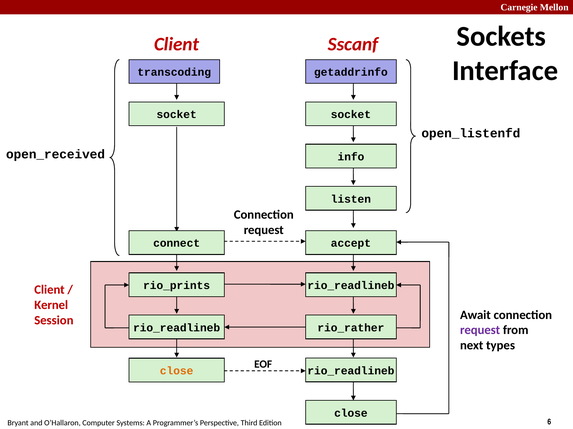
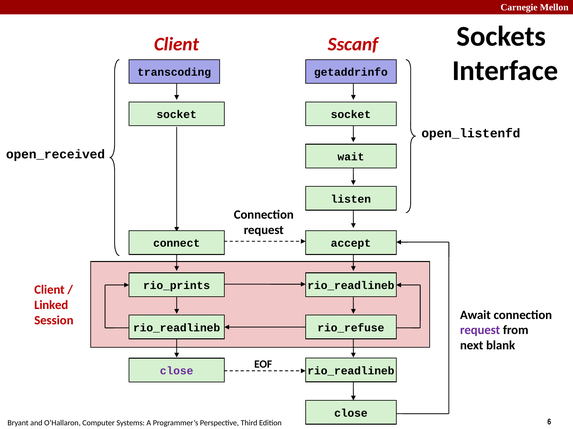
info: info -> wait (351, 157)
Kernel: Kernel -> Linked (51, 305)
rio_rather: rio_rather -> rio_refuse (351, 328)
types: types -> blank (501, 346)
close colour: orange -> purple (177, 372)
